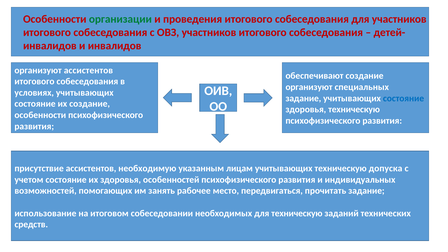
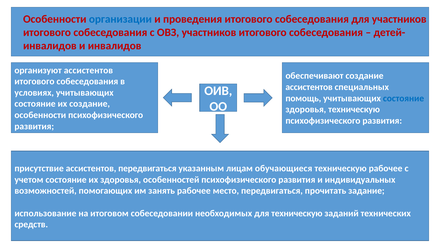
организации colour: green -> blue (120, 19)
организуют: организуют -> ассистентов (309, 87)
задание: задание -> помощь (303, 98)
ассистентов необходимую: необходимую -> передвигаться (147, 168)
лицам учитывающих: учитывающих -> обучающиеся (284, 168)
техническую допуска: допуска -> рабочее (386, 168)
